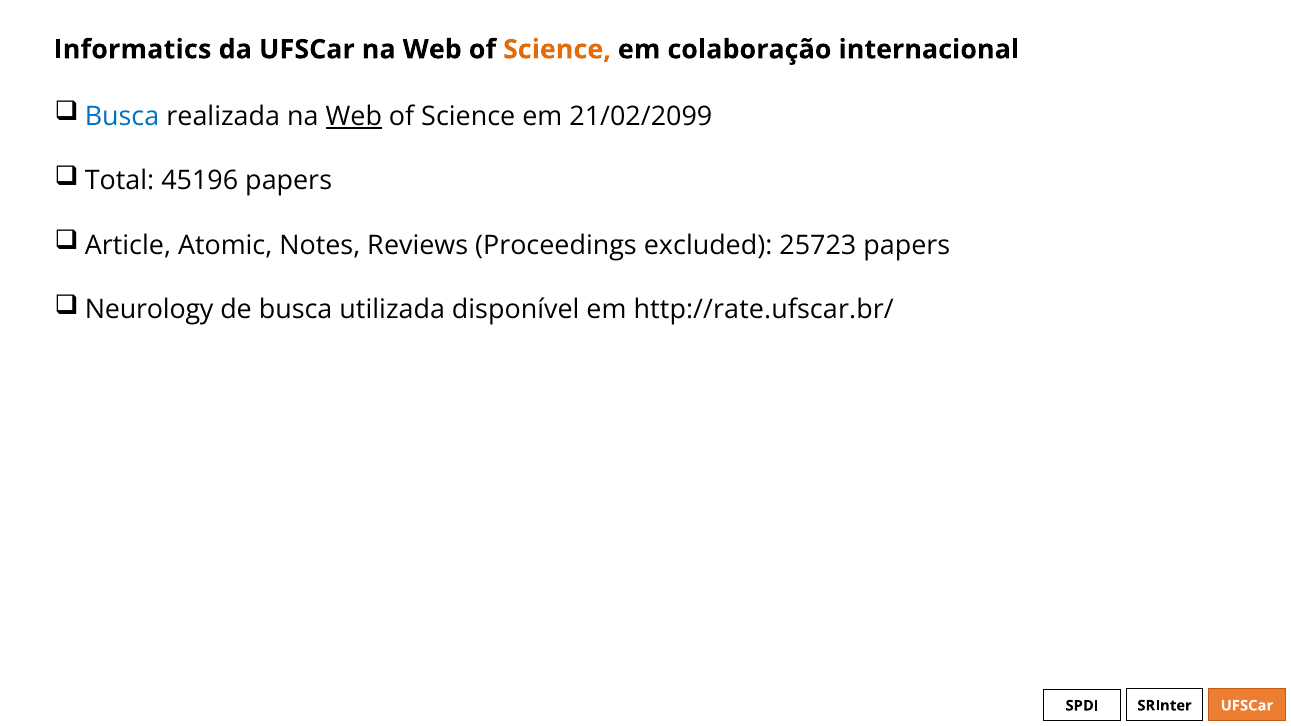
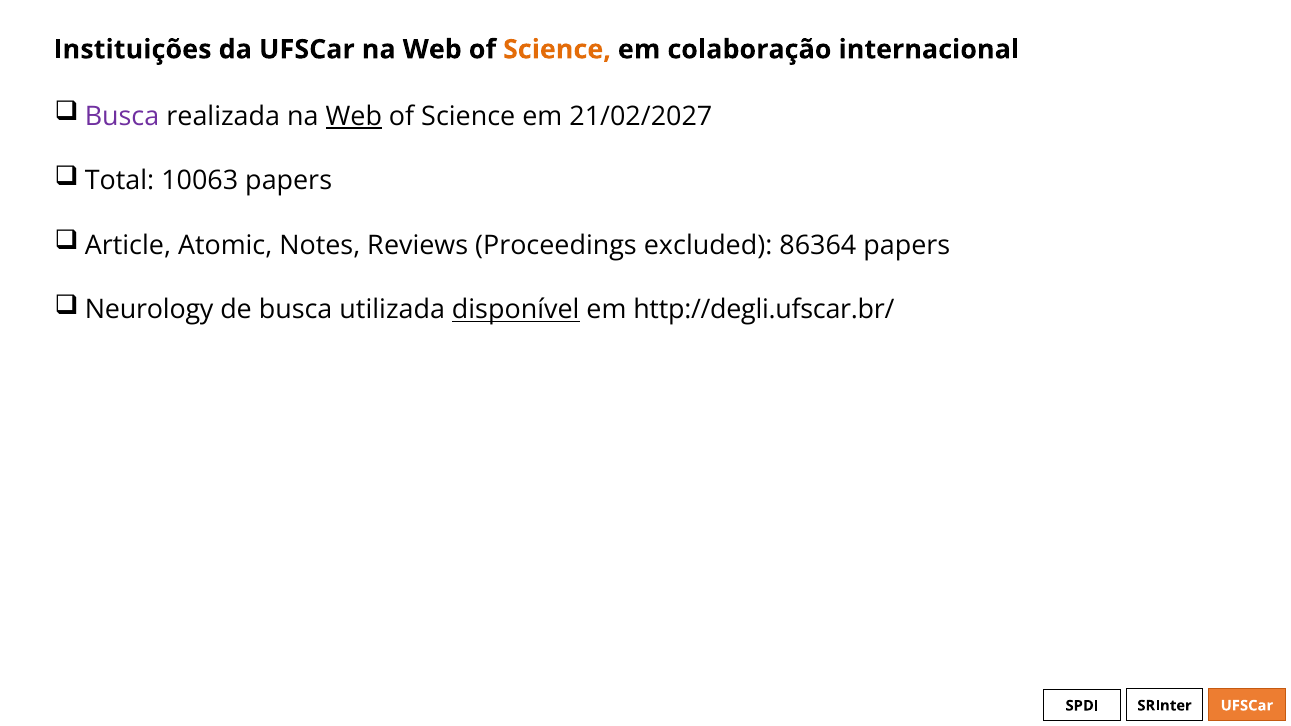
Informatics: Informatics -> Instituições (133, 50)
Busca colour: blue -> purple (122, 116)
21/02/2099: 21/02/2099 -> 21/02/2027 (641, 116)
45196: 45196 -> 10063 (200, 181)
25723: 25723 -> 86364 (818, 245)
disponível underline: none -> present (516, 310)
http://rate.ufscar.br/: http://rate.ufscar.br/ -> http://degli.ufscar.br/ (764, 310)
